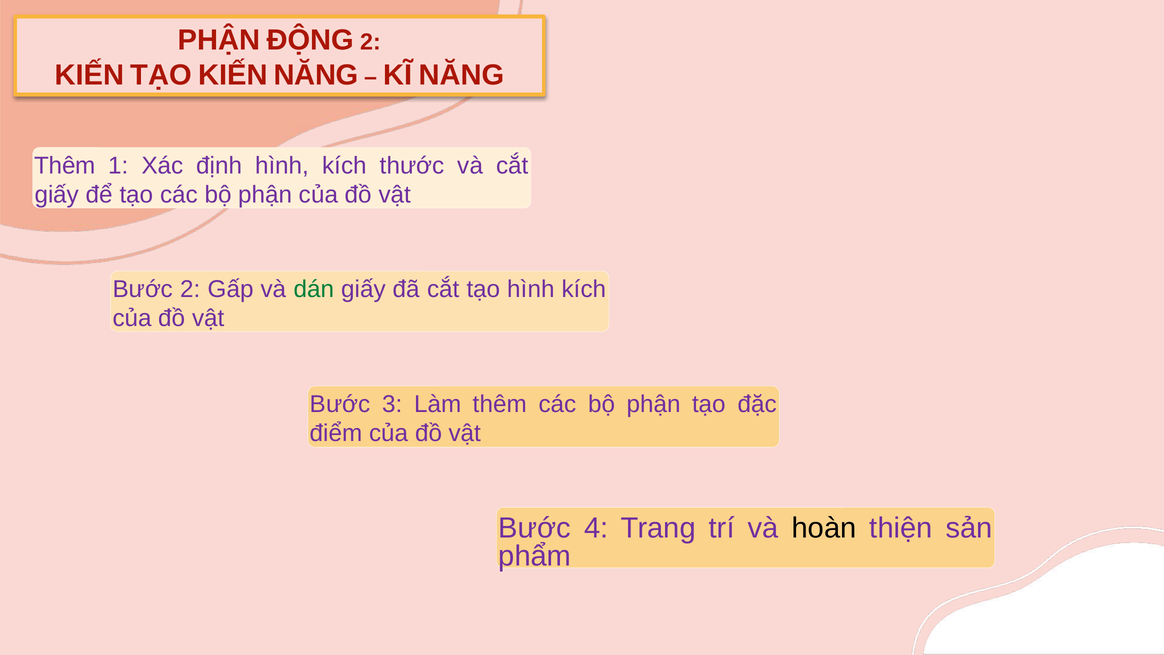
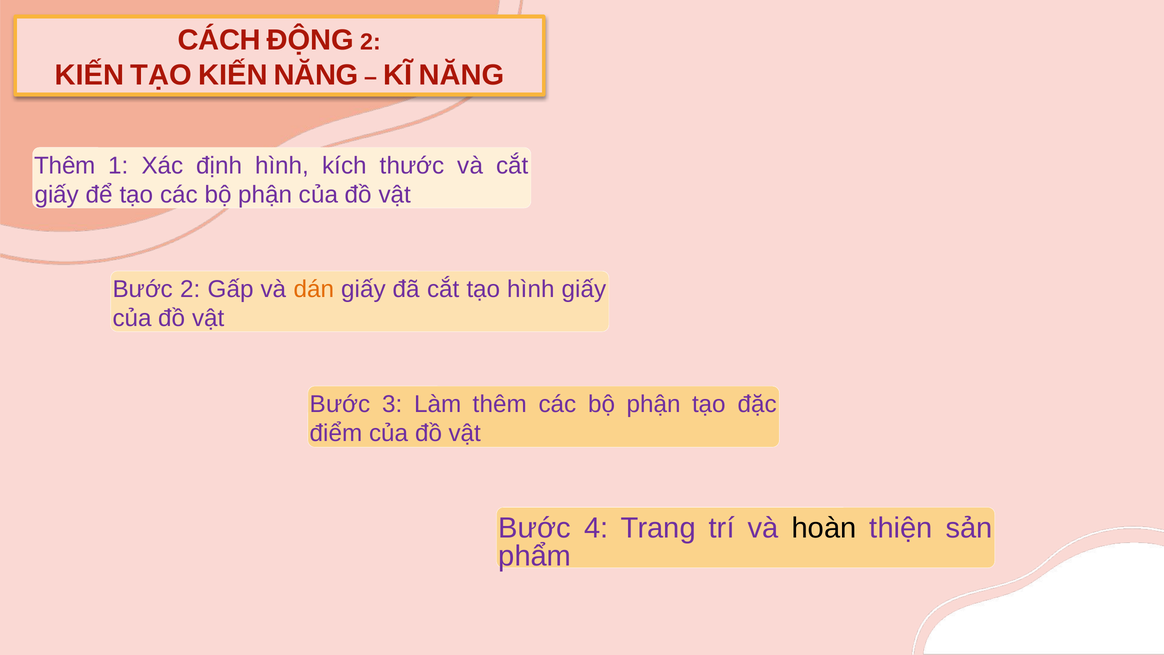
PHẬN: PHẬN -> CÁCH (219, 40)
dán colour: green -> orange (314, 289)
tạo hình kích: kích -> giấy (584, 289)
